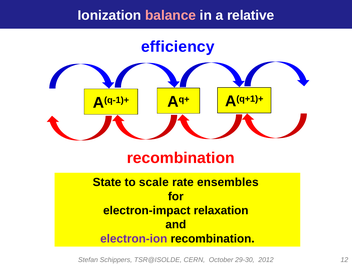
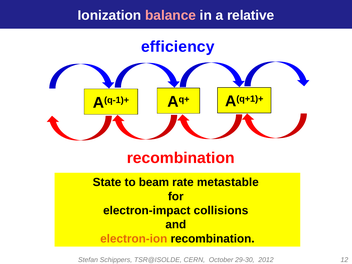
scale: scale -> beam (154, 182)
ensembles: ensembles -> metastable (228, 182)
relaxation: relaxation -> collisions (221, 211)
electron-ion colour: purple -> orange (134, 239)
